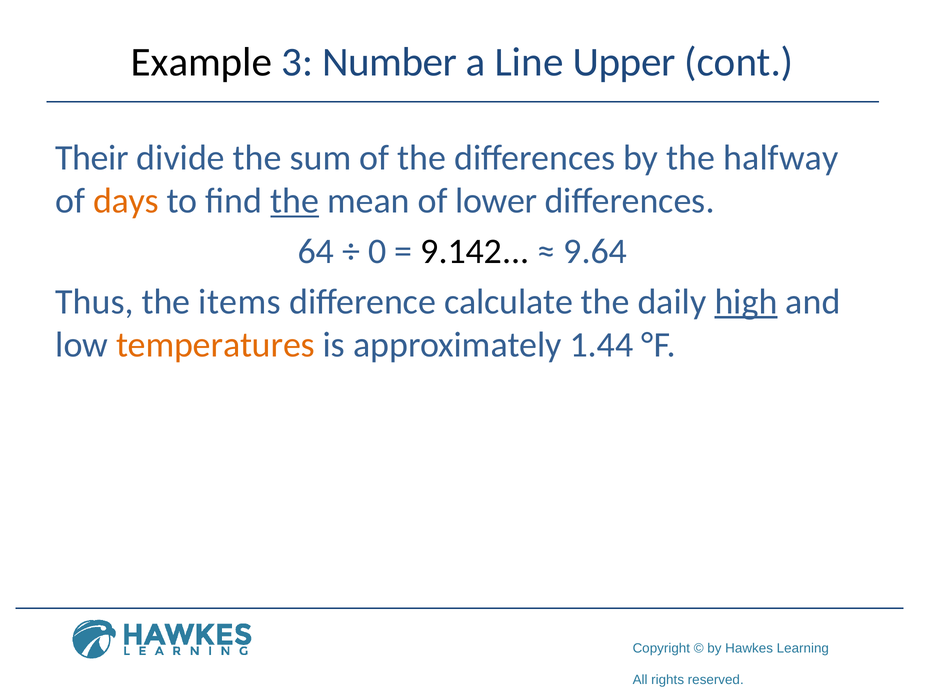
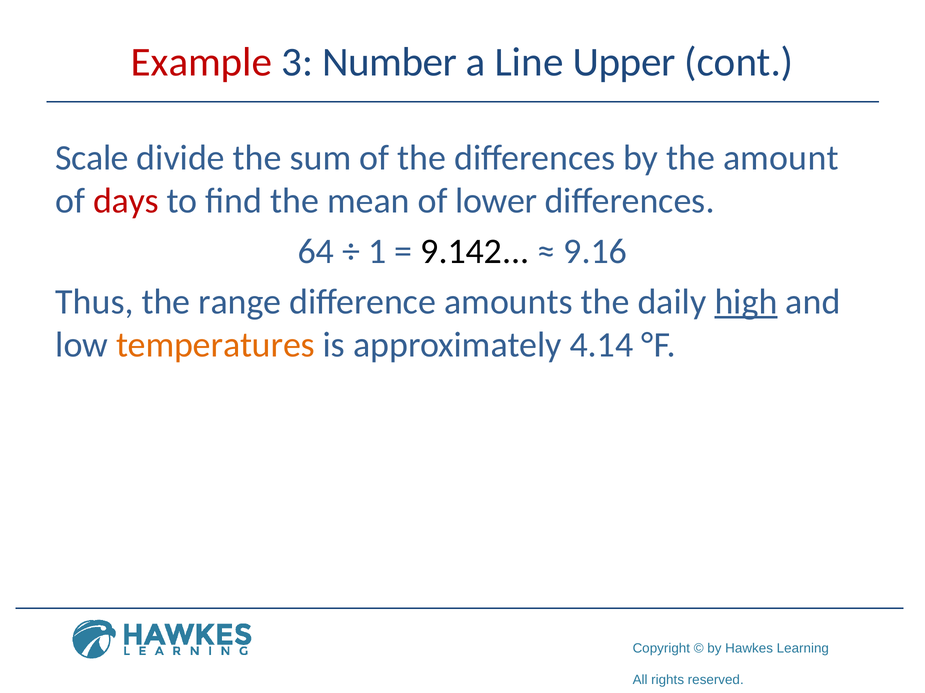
Example colour: black -> red (202, 62)
Their: Their -> Scale (92, 158)
halfway: halfway -> amount (781, 158)
days colour: orange -> red (126, 201)
the underline: present -> none (295, 201)
0: 0 -> 1 (377, 252)
9.64: 9.64 -> 9.16 (595, 252)
items: items -> range (240, 302)
calculate: calculate -> amounts (508, 302)
1.44: 1.44 -> 4.14 (602, 345)
